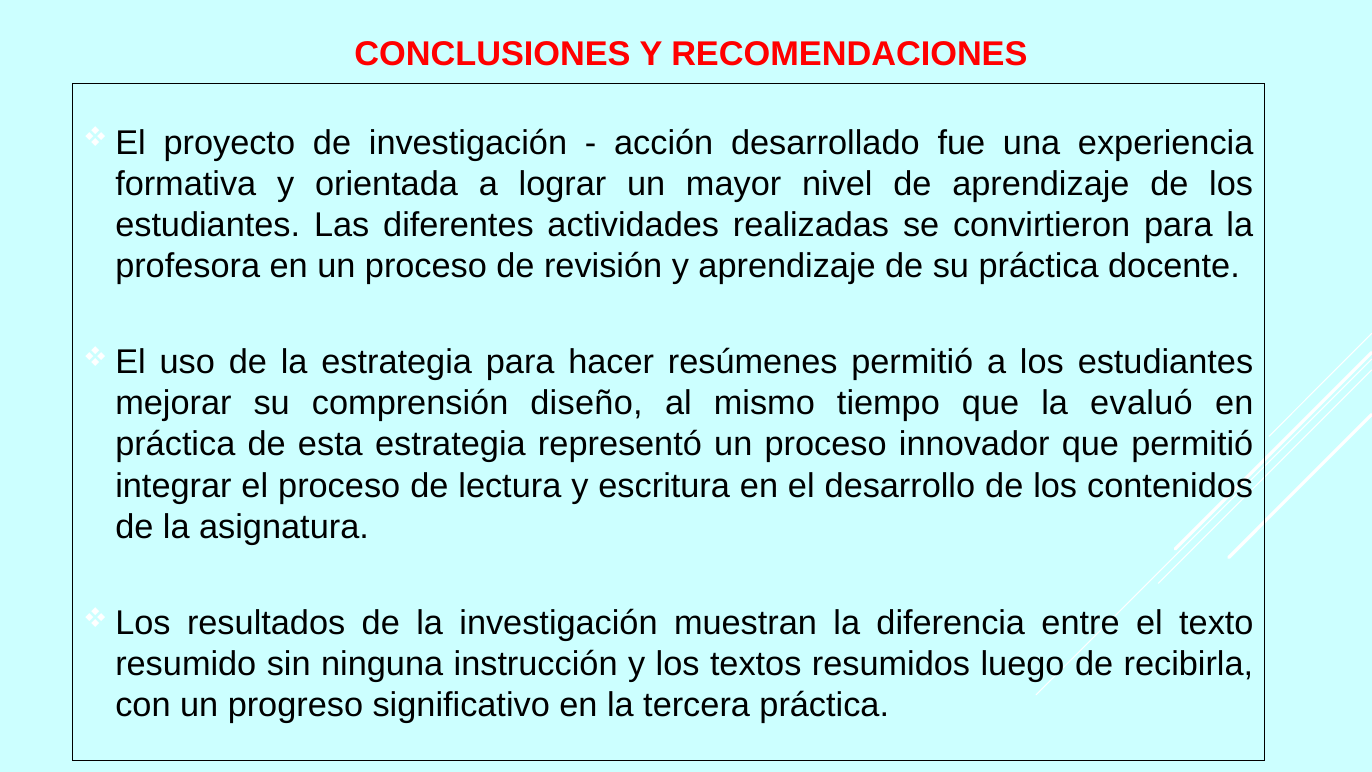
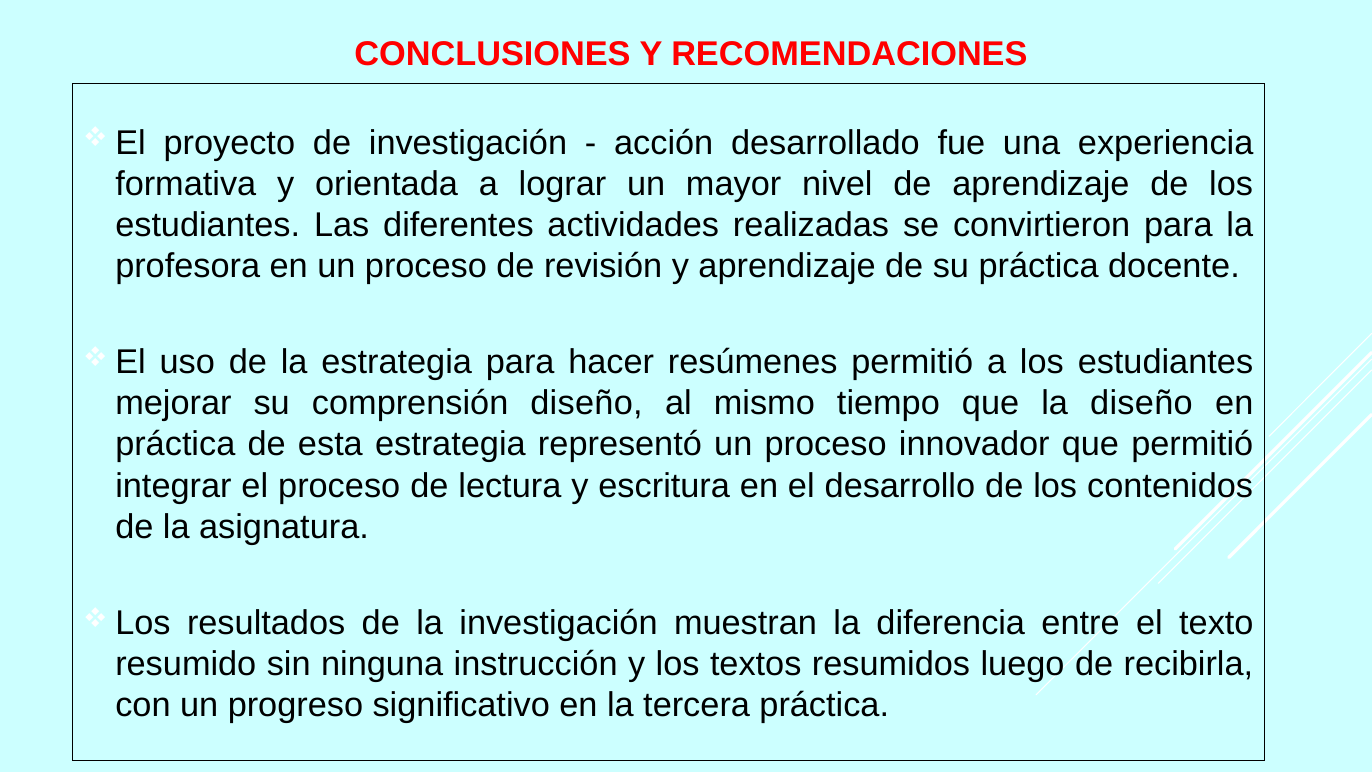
la evaluó: evaluó -> diseño (1141, 403)
